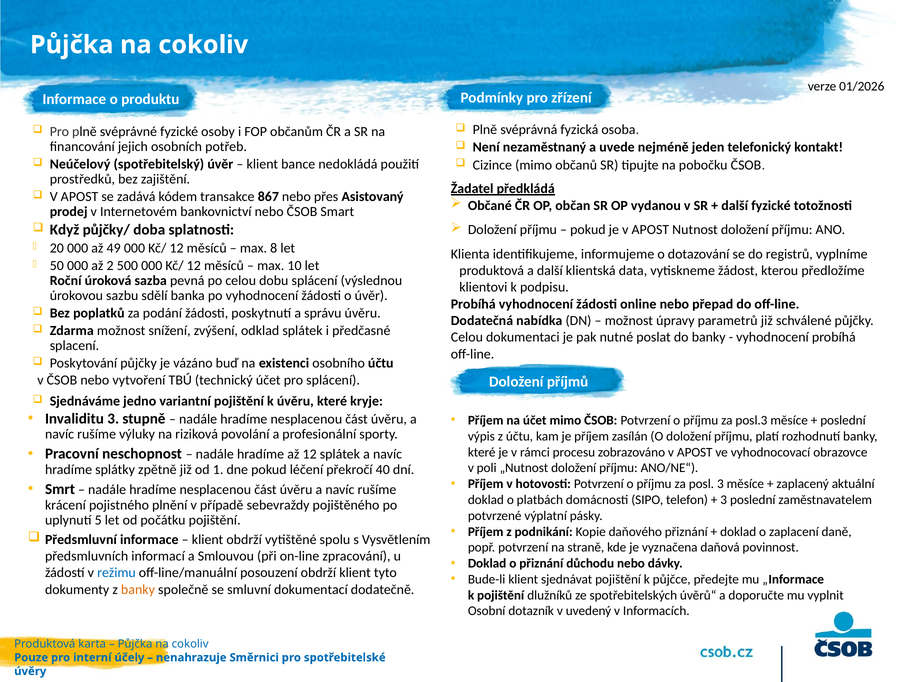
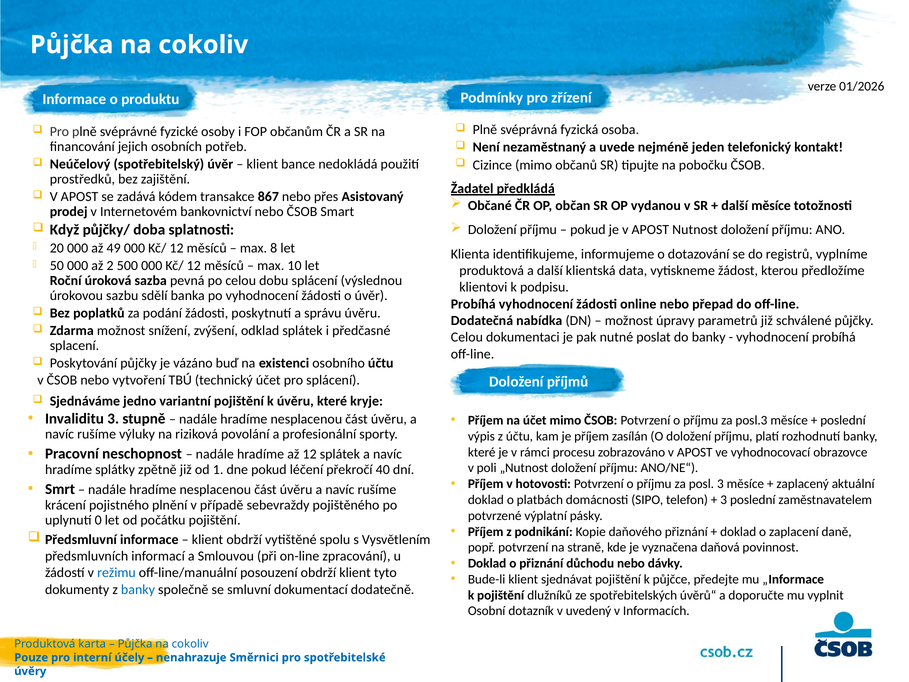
další fyzické: fyzické -> měsíce (771, 205)
5: 5 -> 0 (98, 520)
banky colour: orange -> blue (138, 589)
